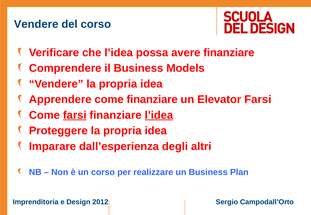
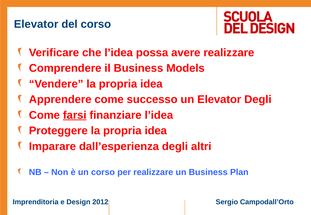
Vendere: Vendere -> Elevator (36, 24)
avere finanziare: finanziare -> realizzare (229, 53)
come finanziare: finanziare -> successo (152, 100)
Elevator Farsi: Farsi -> Degli (258, 100)
l’idea underline: present -> none (159, 115)
